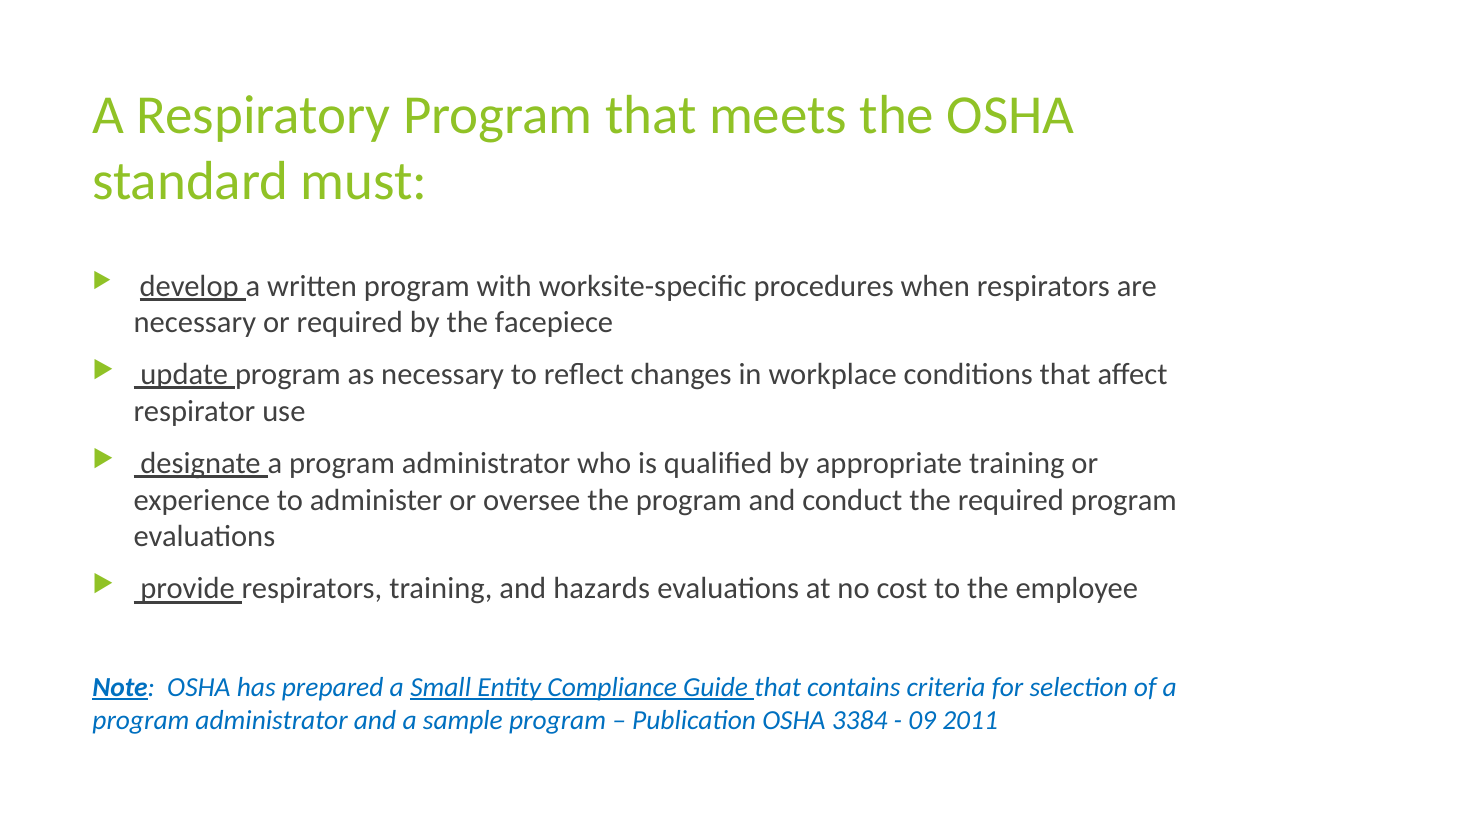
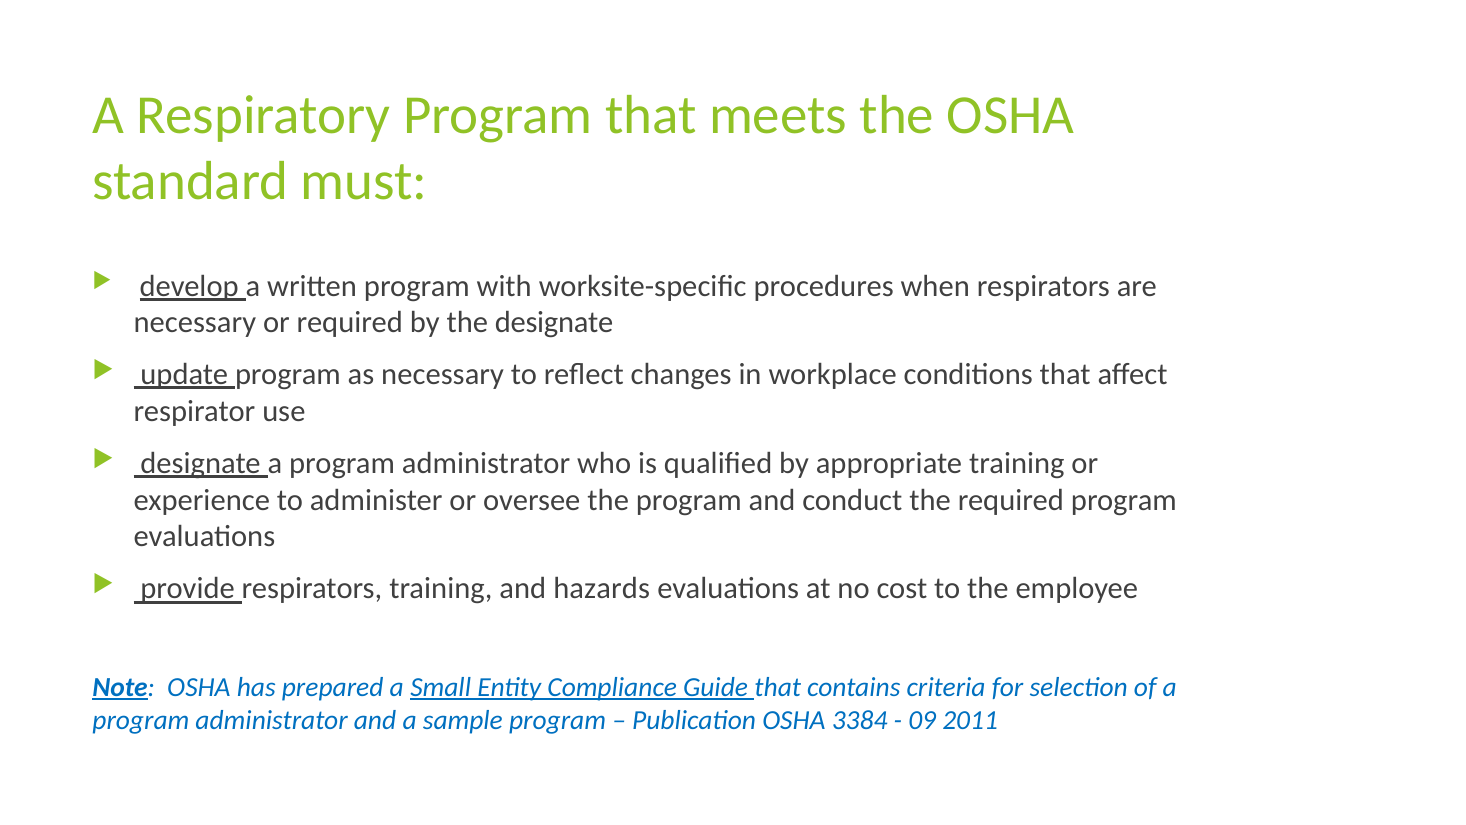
the facepiece: facepiece -> designate (554, 323)
